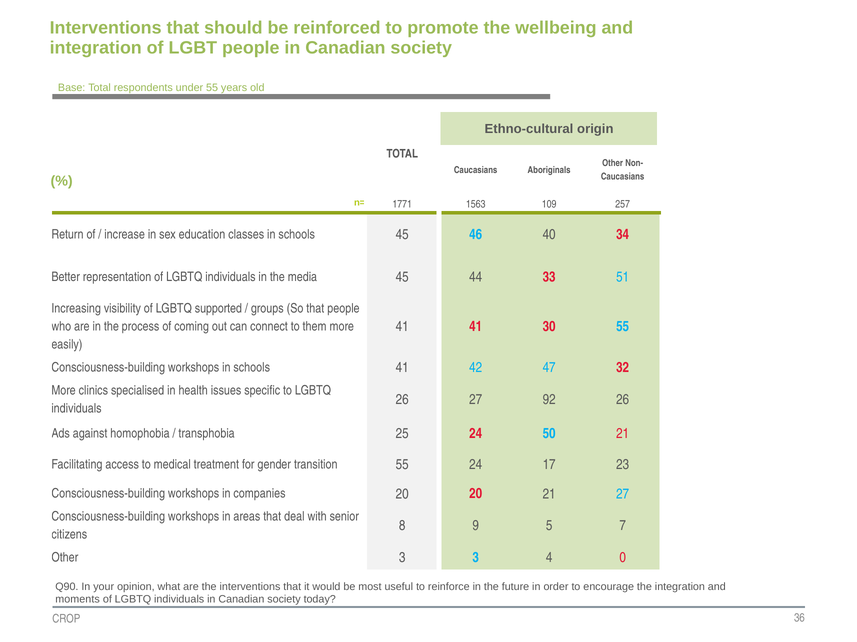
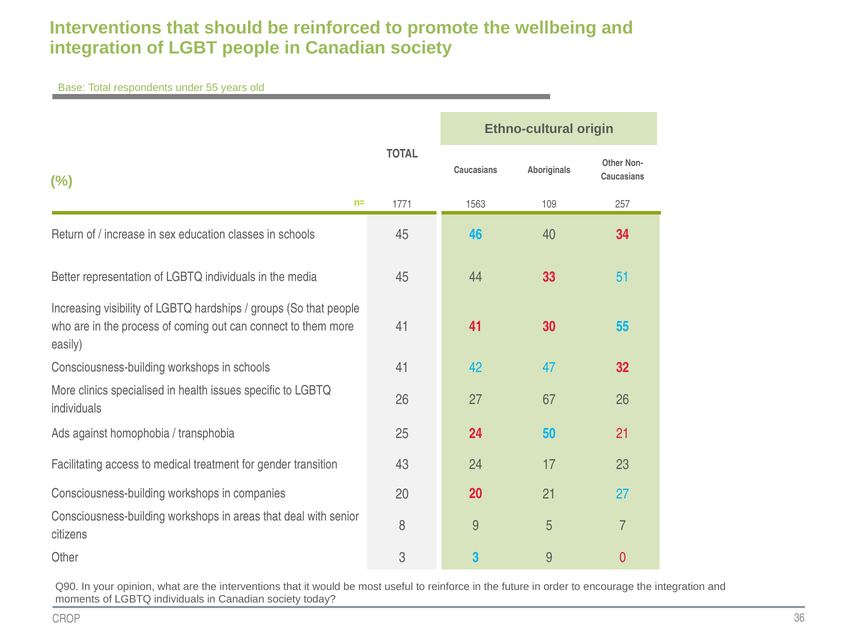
supported: supported -> hardships (218, 309)
92: 92 -> 67 (549, 400)
transition 55: 55 -> 43 (402, 465)
3 4: 4 -> 9 (549, 558)
